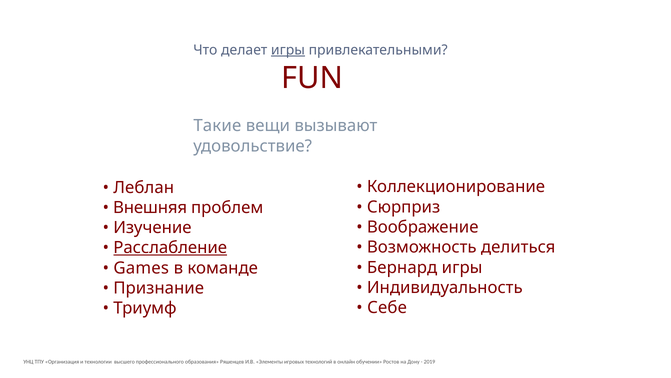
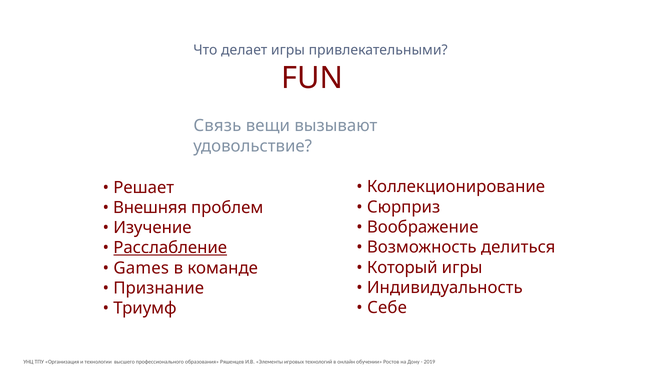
игры underline: present -> none (288, 50)
Такие: Такие -> Связь (217, 126)
Леблан: Леблан -> Решает (144, 187)
Бернард: Бернард -> Который (402, 267)
